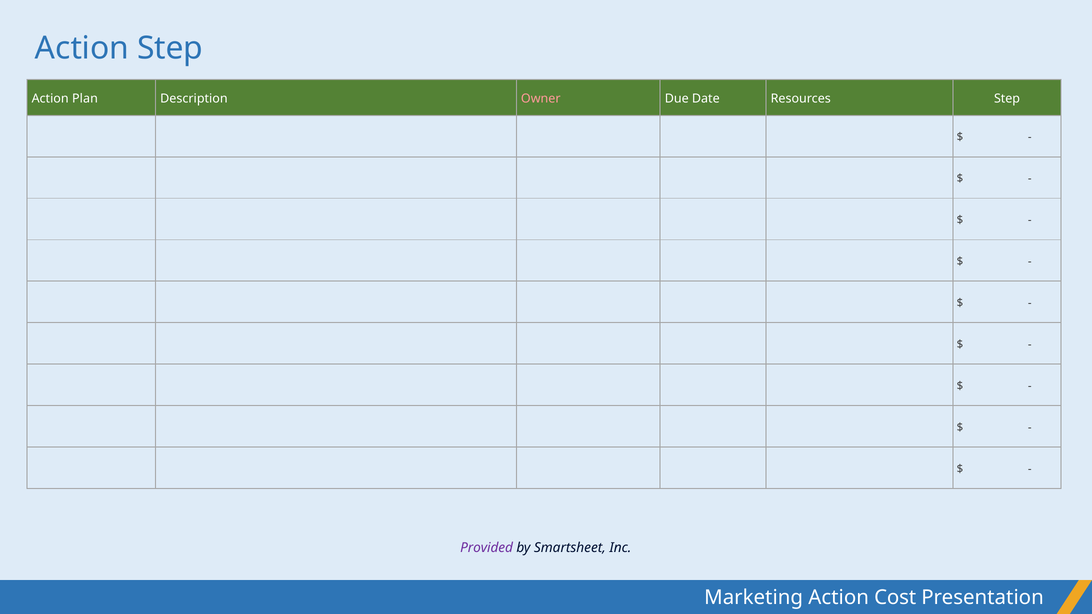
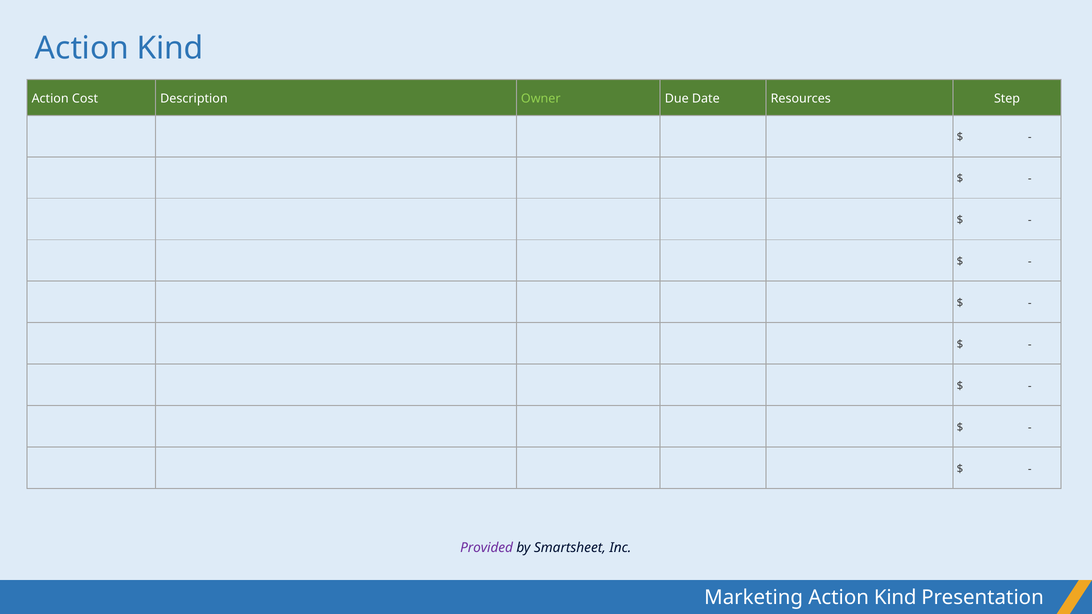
Step: Step -> Kind (170, 48)
Plan: Plan -> Cost (85, 98)
Owner colour: pink -> light green (541, 98)
Marketing Action Cost: Cost -> Kind (895, 598)
